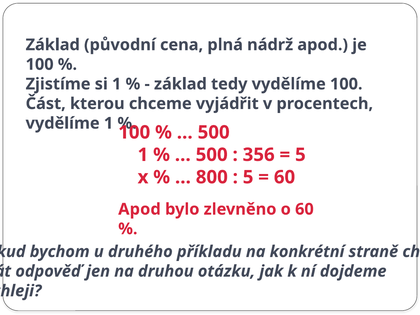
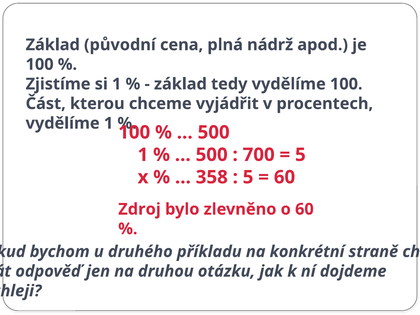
356: 356 -> 700 (259, 155)
800: 800 -> 358 (212, 177)
Apod: Apod -> Zdroj (139, 209)
